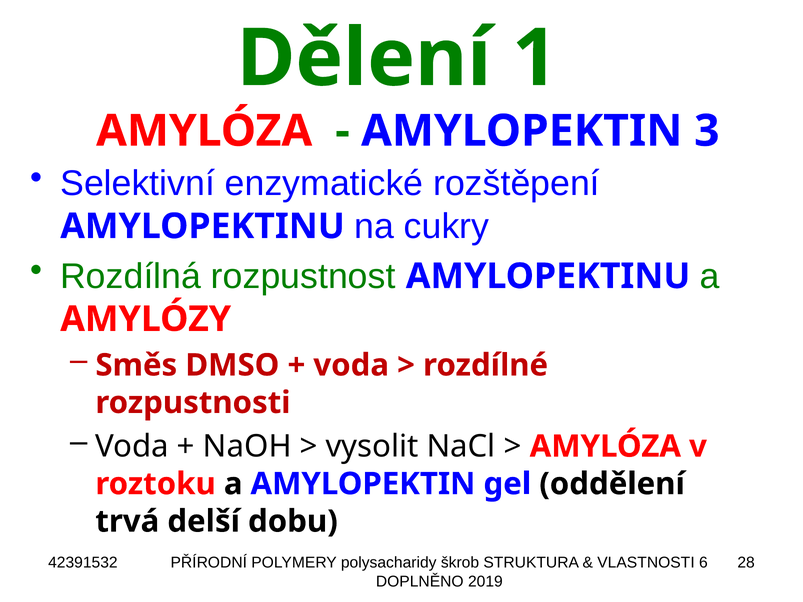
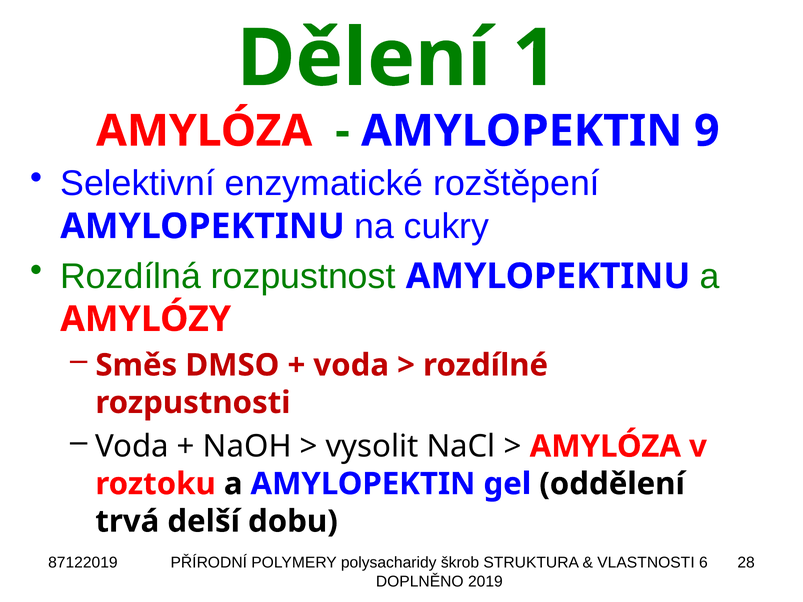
3: 3 -> 9 (707, 131)
42391532: 42391532 -> 87122019 (83, 563)
